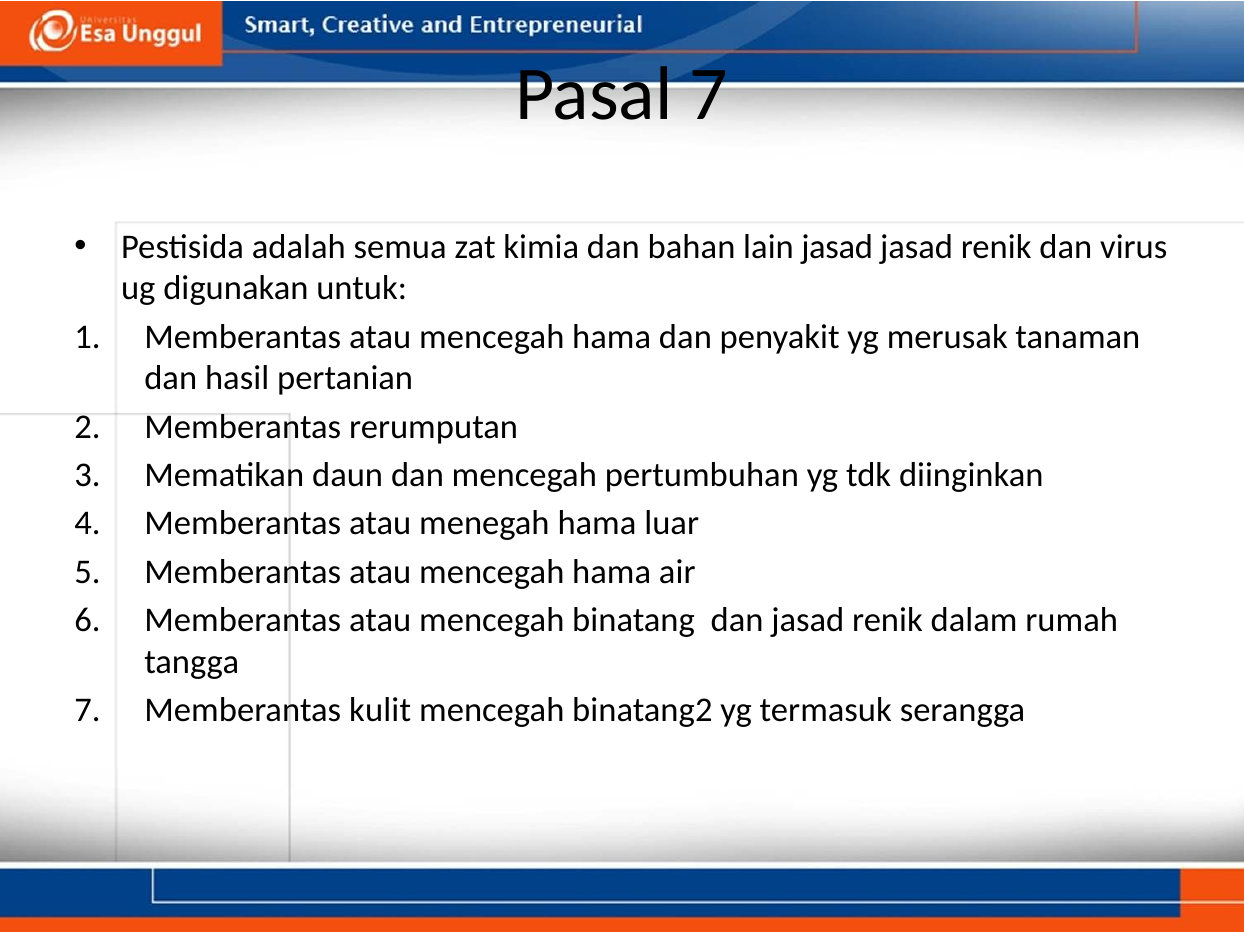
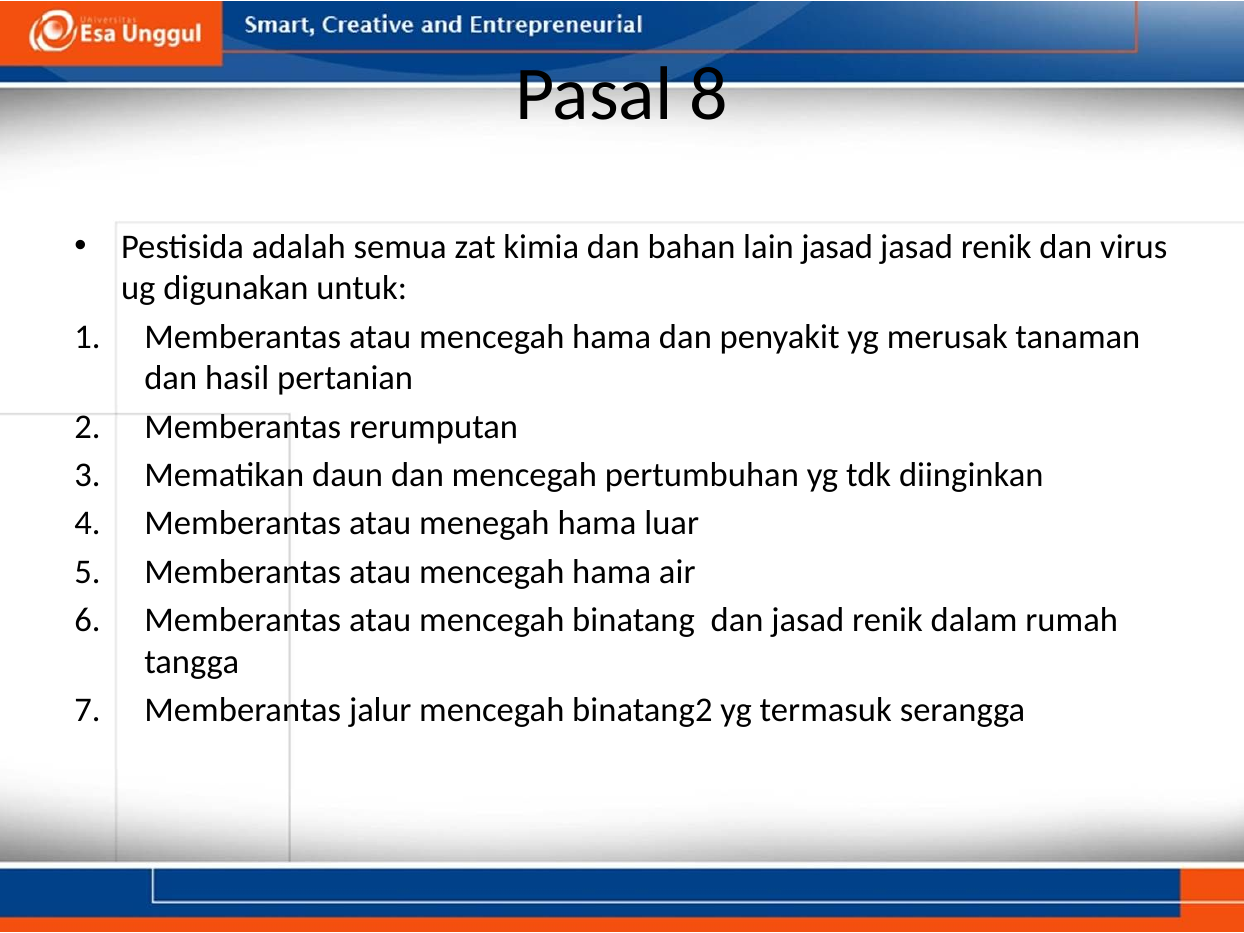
Pasal 7: 7 -> 8 (709, 94)
kulit: kulit -> jalur (380, 710)
